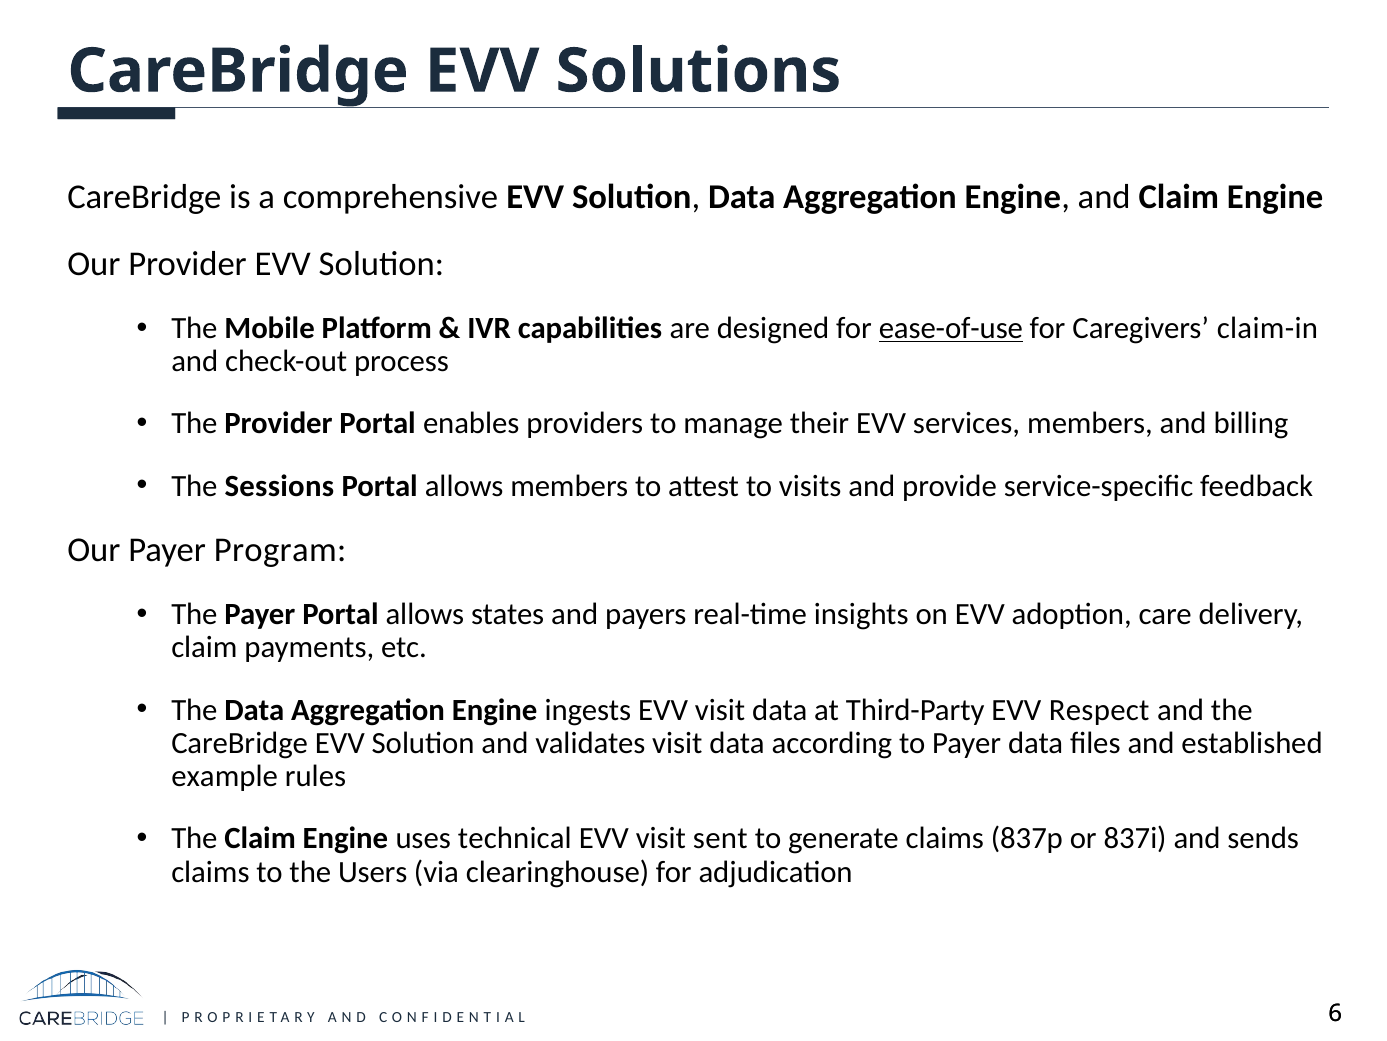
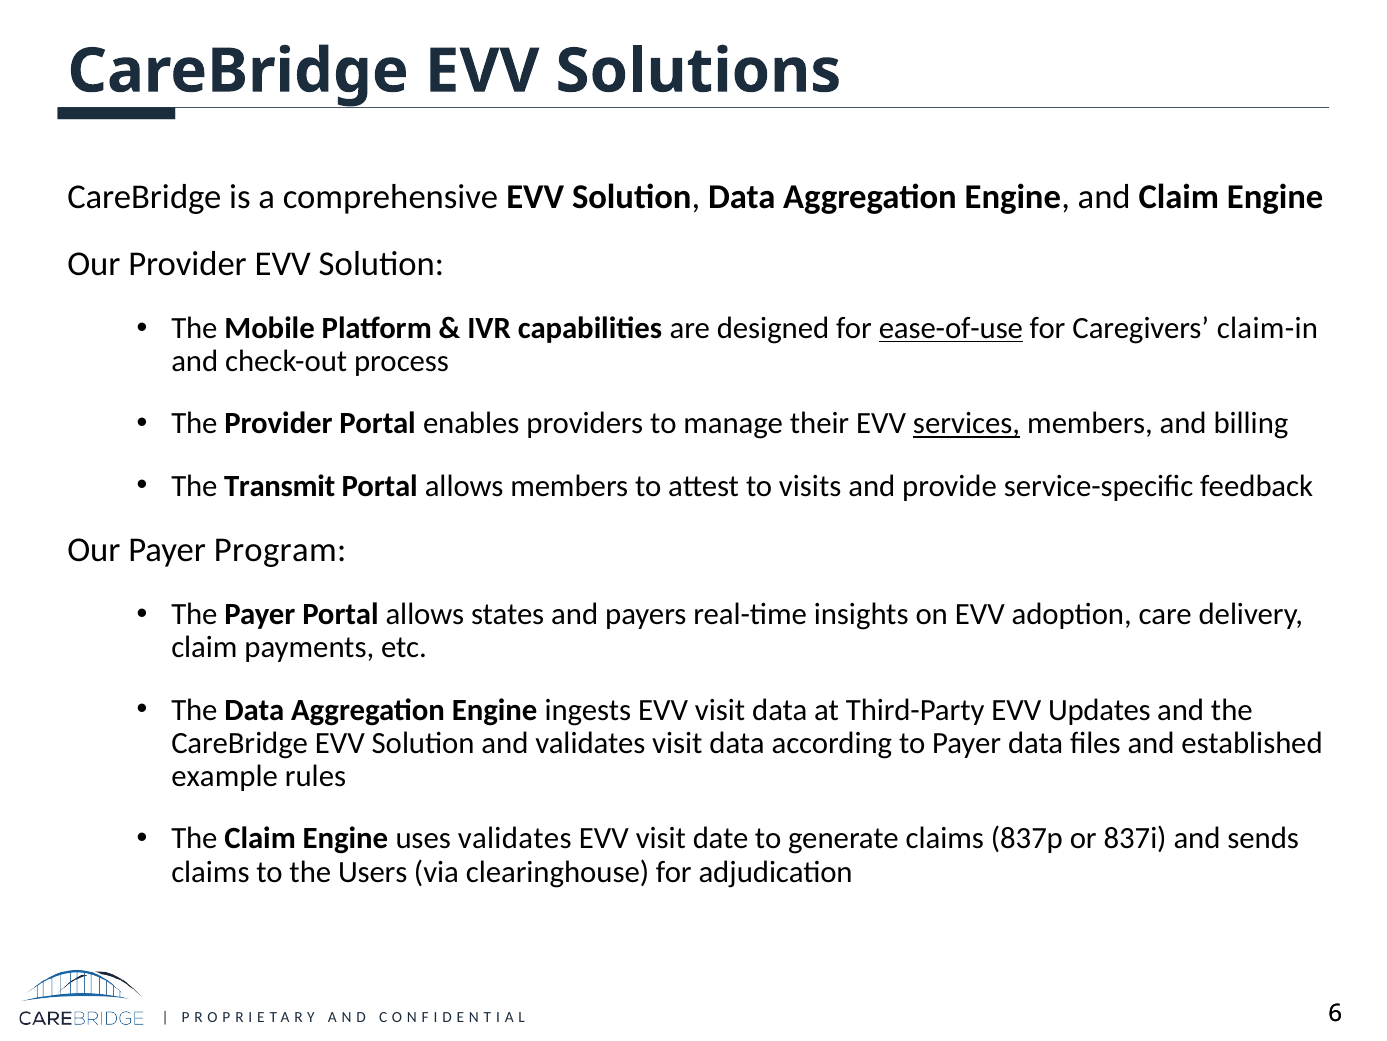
services underline: none -> present (967, 423)
Sessions: Sessions -> Transmit (280, 485)
Respect: Respect -> Updates (1099, 709)
uses technical: technical -> validates (515, 838)
sent: sent -> date (721, 838)
